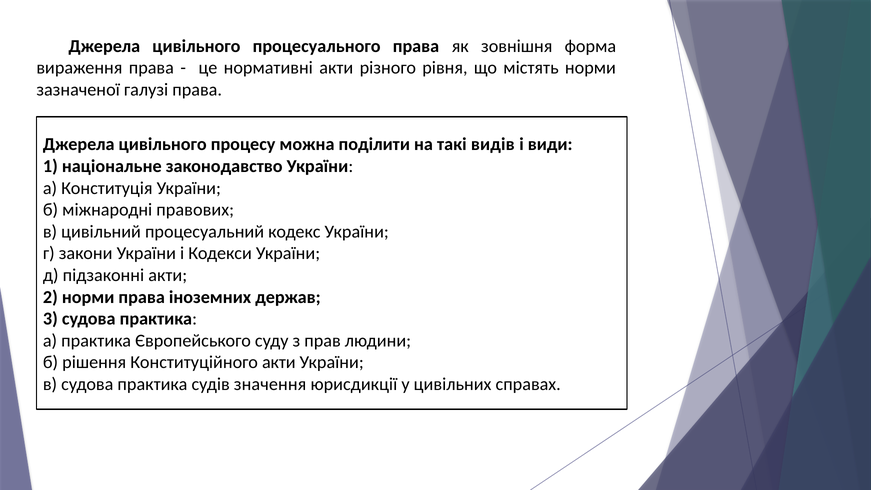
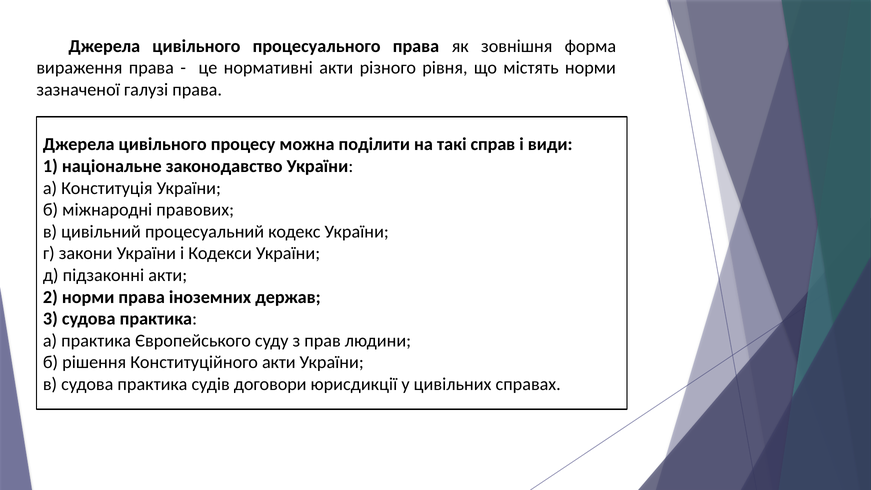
видів: видів -> справ (493, 144)
значення: значення -> договори (270, 384)
